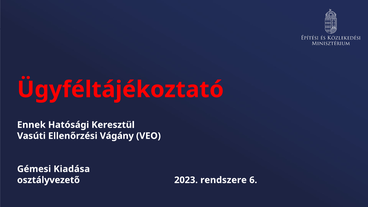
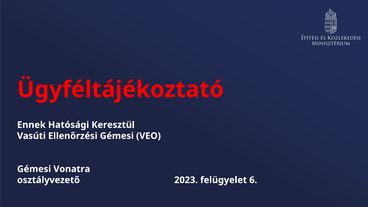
Ellenőrzési Vágány: Vágány -> Gémesi (117, 136)
Kiadása: Kiadása -> Vonatra (72, 169)
rendszere: rendszere -> felügyelet (224, 180)
